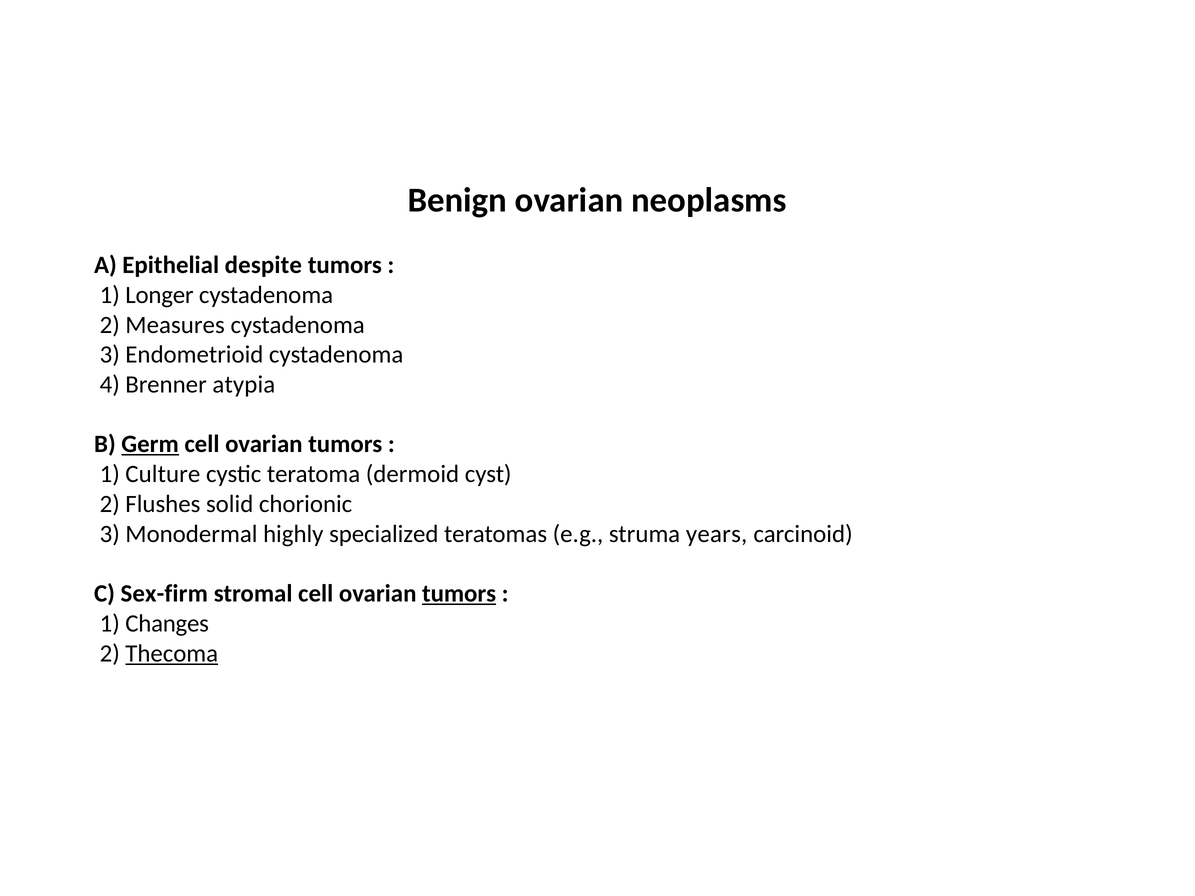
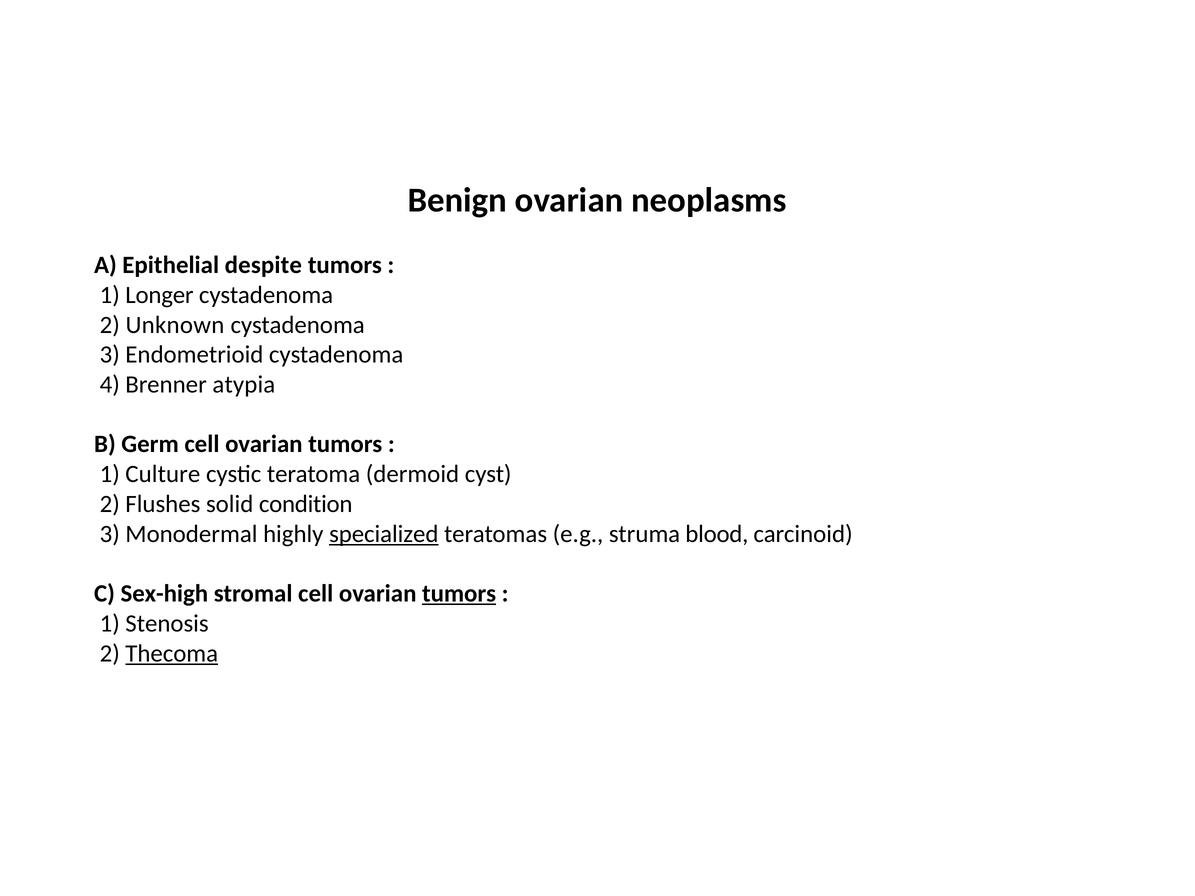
Measures: Measures -> Unknown (175, 325)
Germ underline: present -> none (150, 444)
chorionic: chorionic -> condition (306, 504)
specialized underline: none -> present (384, 534)
years: years -> blood (717, 534)
Sex-firm: Sex-firm -> Sex-high (164, 594)
Changes: Changes -> Stenosis (167, 624)
